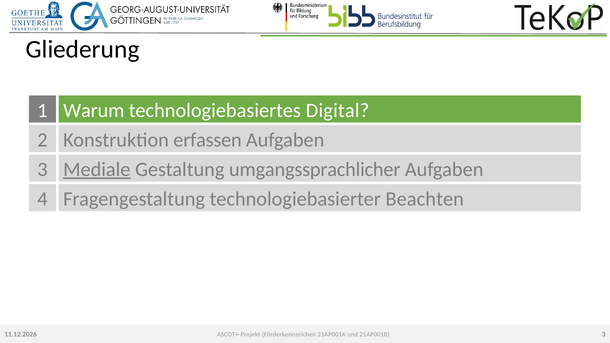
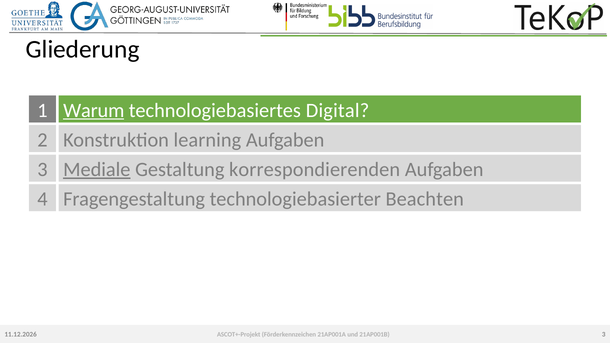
Warum underline: none -> present (94, 110)
erfassen: erfassen -> learning (207, 140)
umgangssprachlicher: umgangssprachlicher -> korrespondierenden (315, 170)
